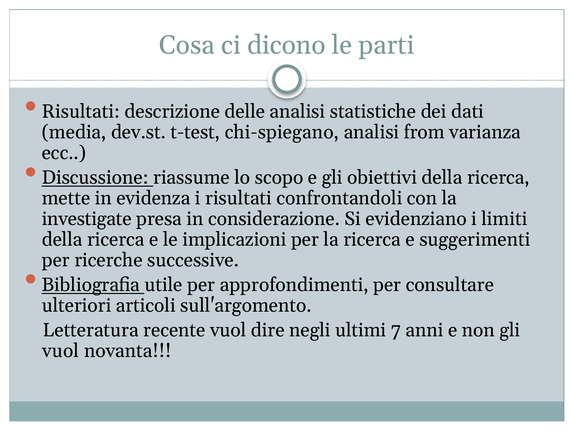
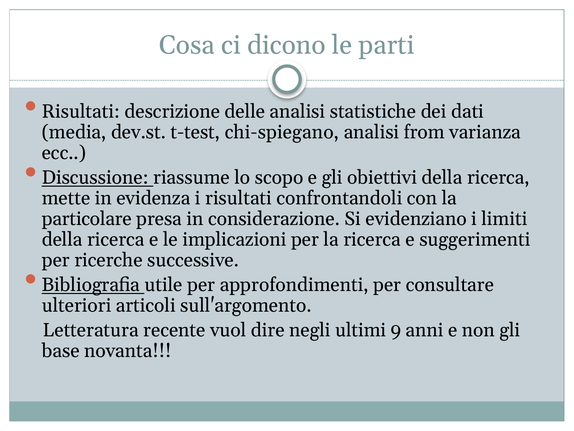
investigate: investigate -> particolare (87, 219)
7: 7 -> 9 (396, 330)
vuol: vuol -> base (61, 350)
